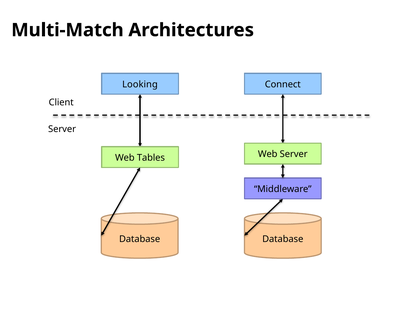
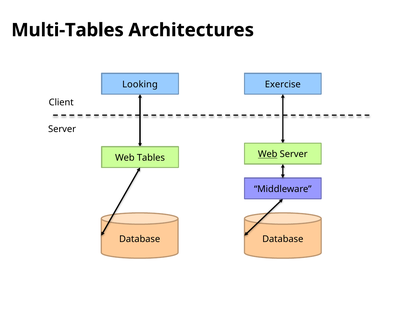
Multi-Match: Multi-Match -> Multi-Tables (67, 30)
Connect: Connect -> Exercise (283, 84)
Web underline: none -> present (268, 154)
